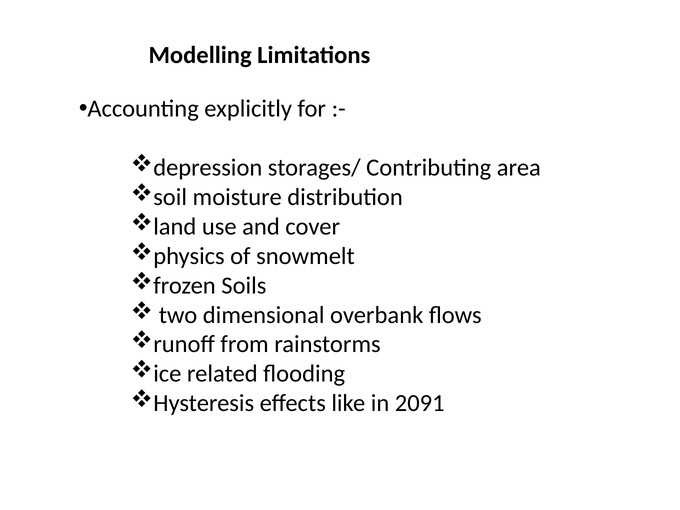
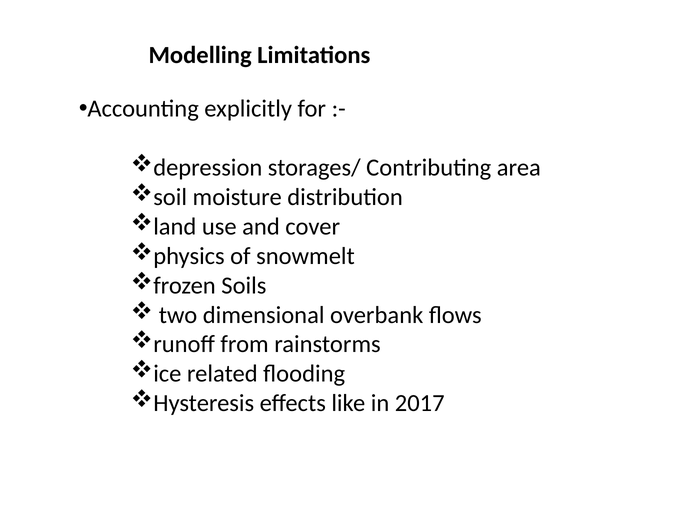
2091: 2091 -> 2017 (420, 403)
